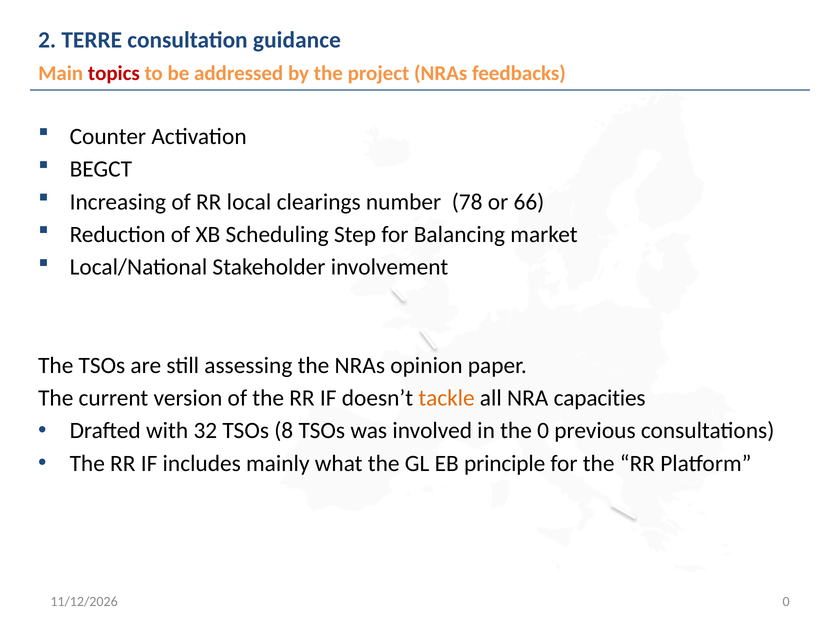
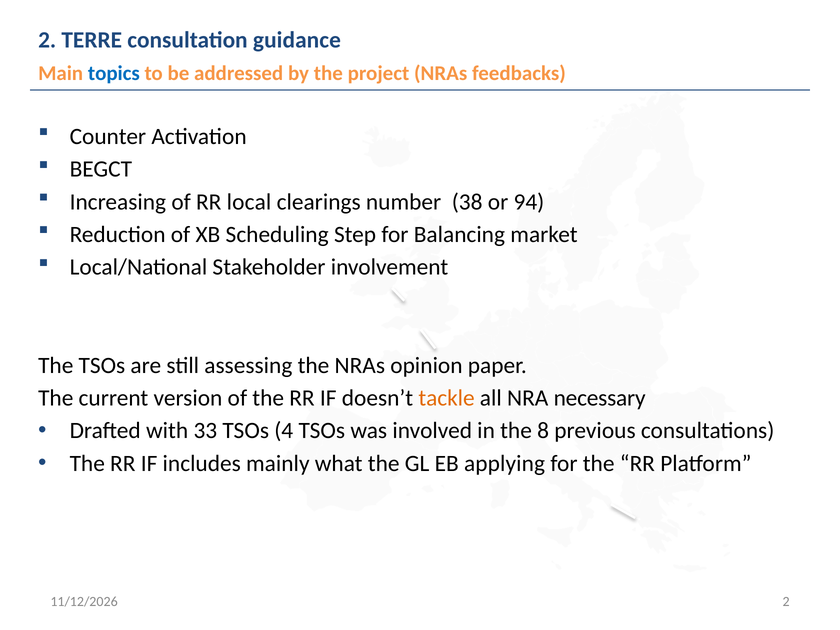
topics colour: red -> blue (114, 73)
78: 78 -> 38 (467, 202)
66: 66 -> 94 (529, 202)
capacities: capacities -> necessary (600, 398)
32: 32 -> 33 (205, 431)
8: 8 -> 4 (284, 431)
the 0: 0 -> 8 (543, 431)
principle: principle -> applying (505, 463)
0: 0 -> 2 (786, 602)
